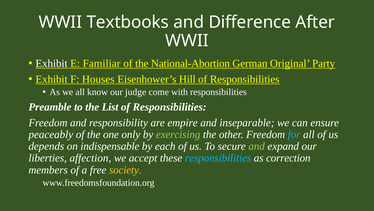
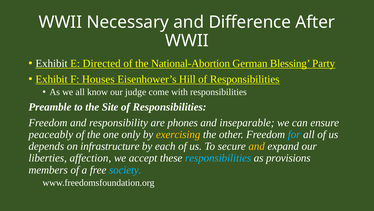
Textbooks: Textbooks -> Necessary (128, 22)
Familiar: Familiar -> Directed (102, 63)
Original: Original -> Blessing (290, 63)
List: List -> Site (110, 107)
empire: empire -> phones (183, 122)
exercising colour: light green -> yellow (178, 134)
indispensable: indispensable -> infrastructure (110, 146)
and colour: light green -> yellow (257, 146)
correction: correction -> provisions (288, 158)
society colour: yellow -> light blue (125, 169)
